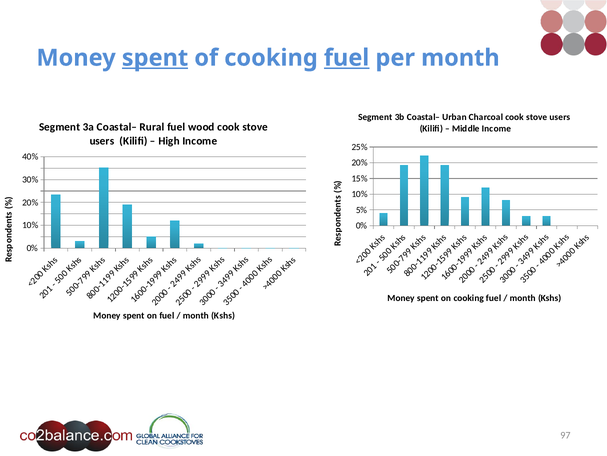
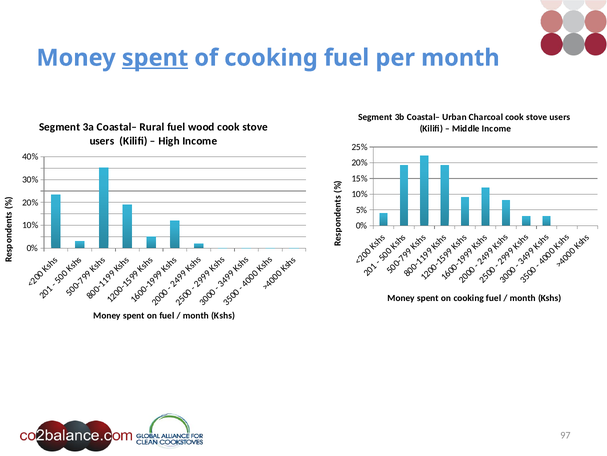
fuel underline: present -> none (347, 58)
